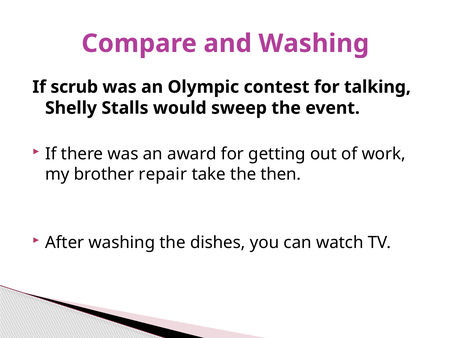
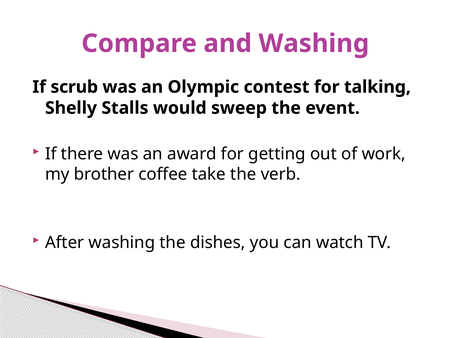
repair: repair -> coffee (163, 174)
then: then -> verb (281, 174)
